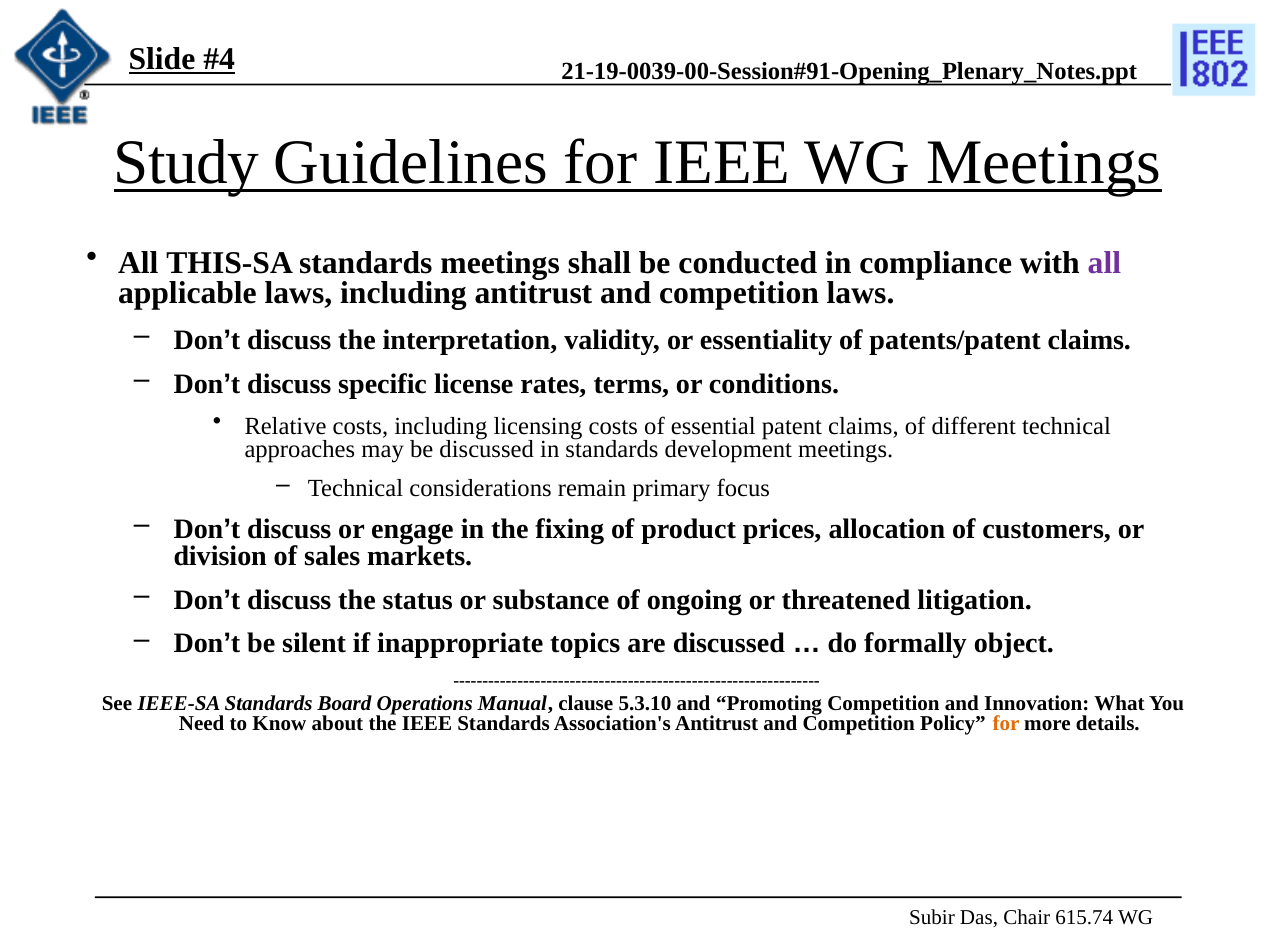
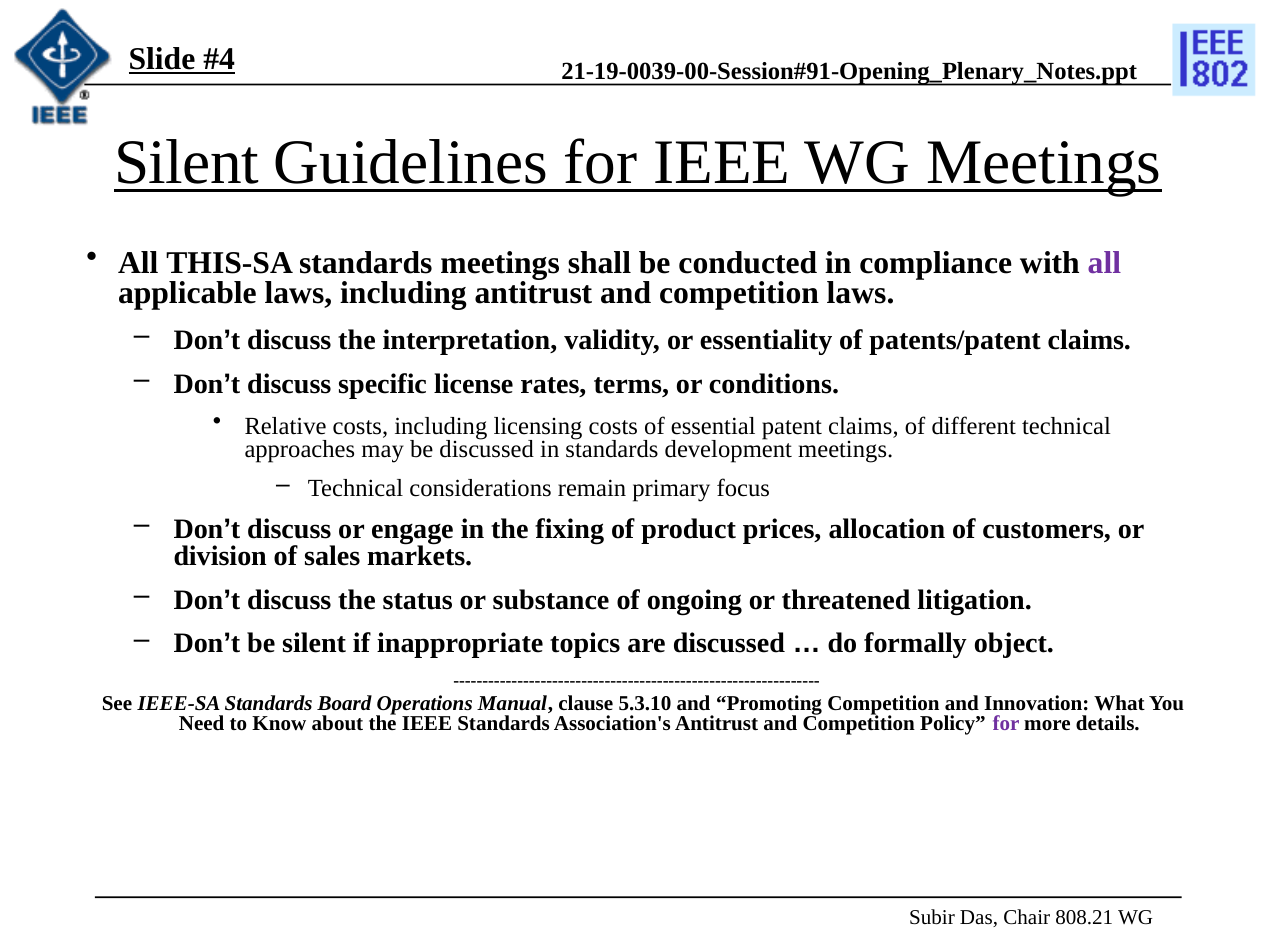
Study: Study -> Silent (186, 163)
for colour: orange -> purple (1006, 723)
615.74: 615.74 -> 808.21 (1084, 917)
